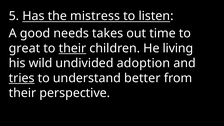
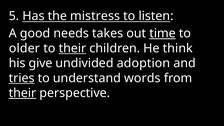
time underline: none -> present (163, 33)
great: great -> older (24, 48)
living: living -> think (178, 48)
wild: wild -> give (41, 63)
better: better -> words (142, 78)
their underline: none -> present (22, 93)
